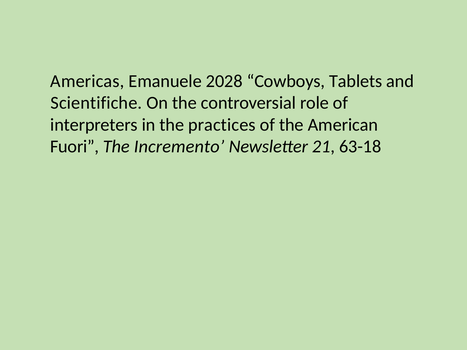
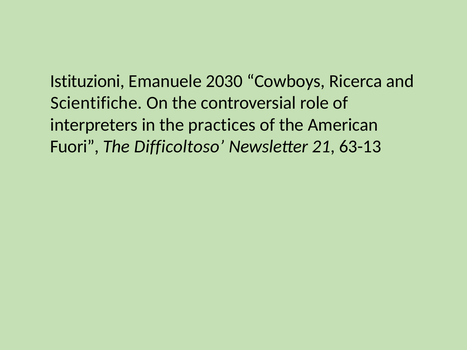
Americas: Americas -> Istituzioni (87, 81)
2028: 2028 -> 2030 (224, 81)
Tablets: Tablets -> Ricerca (356, 81)
Incremento: Incremento -> Difficoltoso (179, 147)
63-18: 63-18 -> 63-13 (360, 147)
